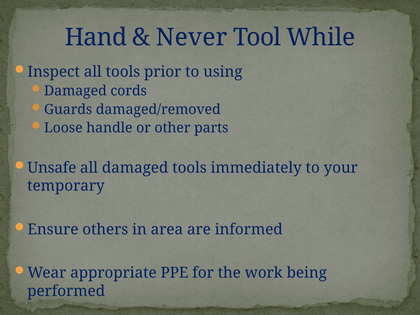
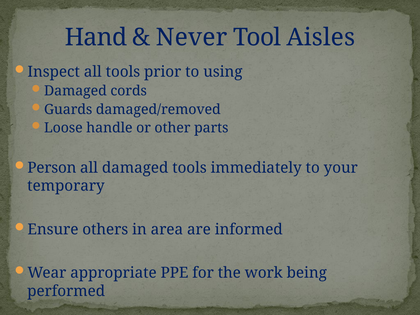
While: While -> Aisles (321, 37)
Unsafe: Unsafe -> Person (52, 168)
